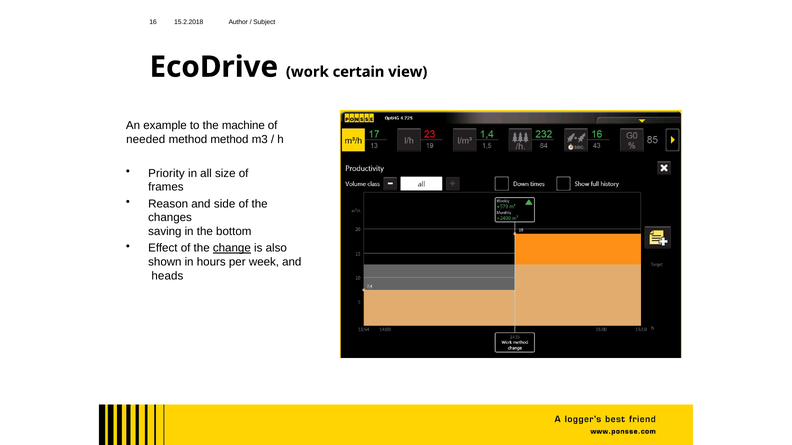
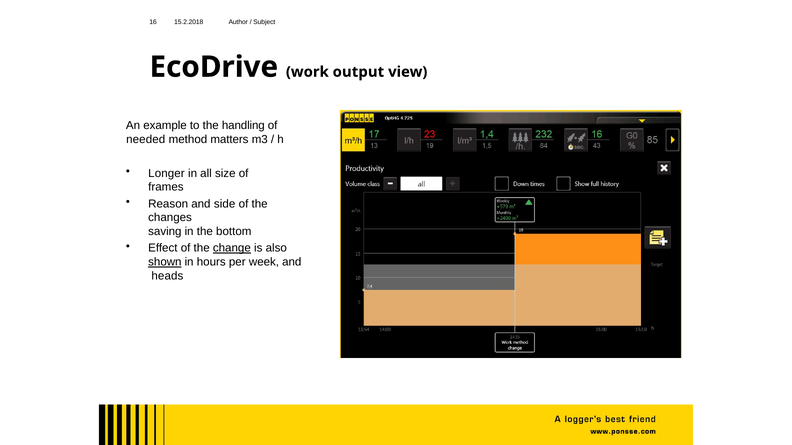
certain: certain -> output (358, 72)
machine: machine -> handling (243, 126)
method method: method -> matters (229, 139)
Priority: Priority -> Longer (166, 174)
shown underline: none -> present (165, 262)
